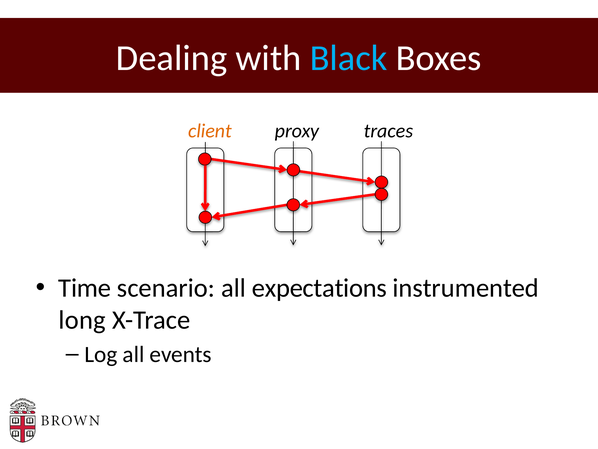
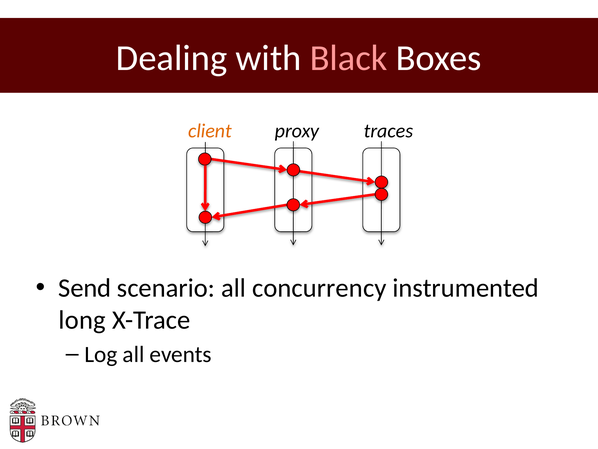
Black colour: light blue -> pink (349, 58)
Time: Time -> Send (85, 288)
expectations: expectations -> concurrency (319, 288)
